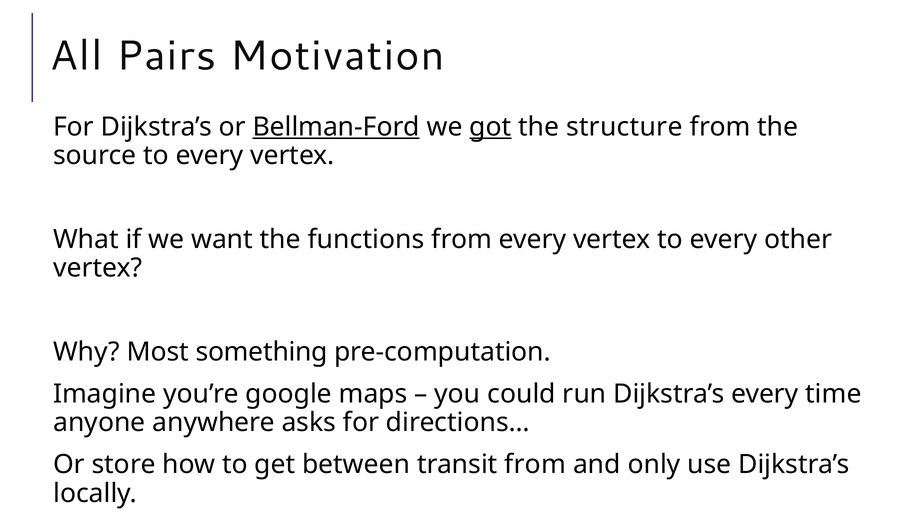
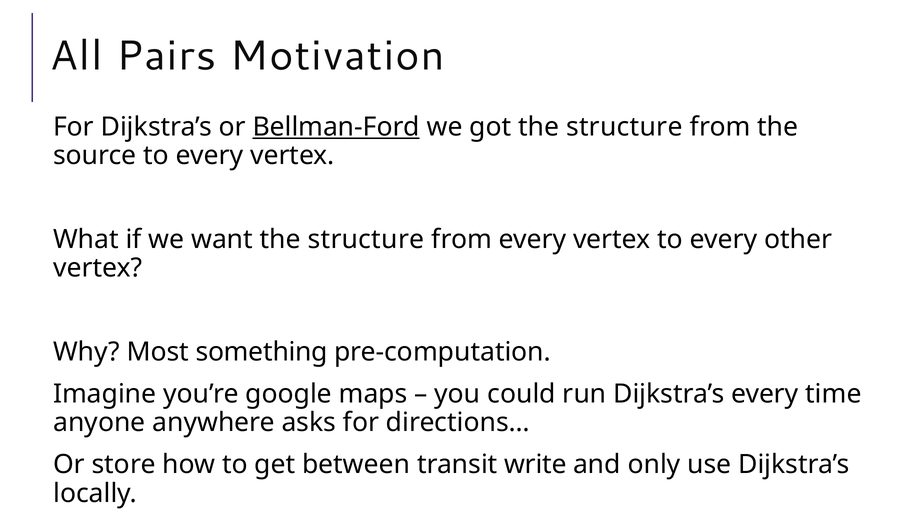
got underline: present -> none (490, 127)
want the functions: functions -> structure (366, 240)
transit from: from -> write (535, 465)
